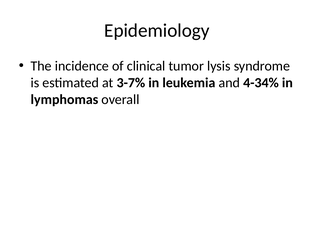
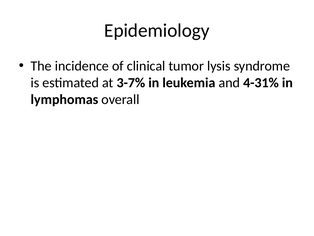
4-34%: 4-34% -> 4-31% (261, 83)
